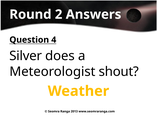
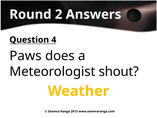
Silver: Silver -> Paws (26, 56)
